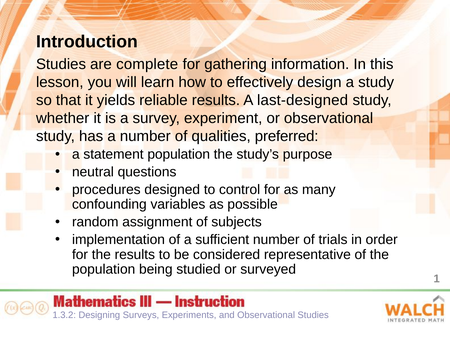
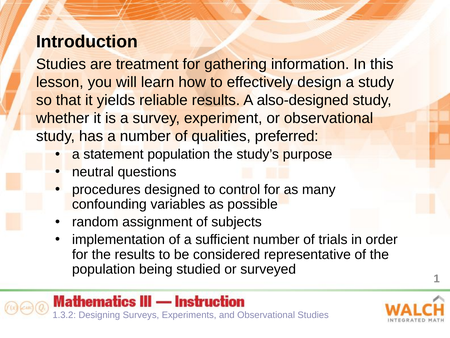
complete: complete -> treatment (147, 64)
last-designed: last-designed -> also-designed (303, 100)
